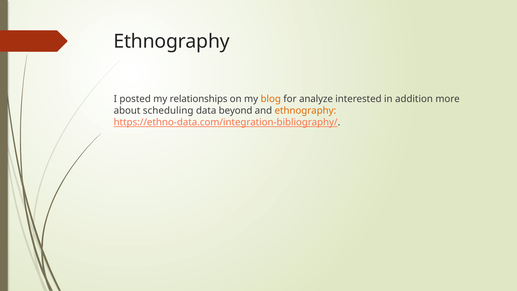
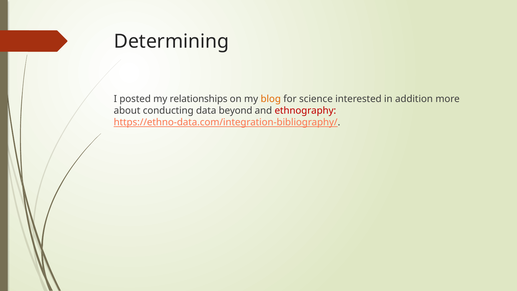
Ethnography: Ethnography -> Determining (172, 41)
analyze: analyze -> science (316, 99)
scheduling: scheduling -> conducting (168, 111)
ethnography colour: orange -> red (305, 111)
